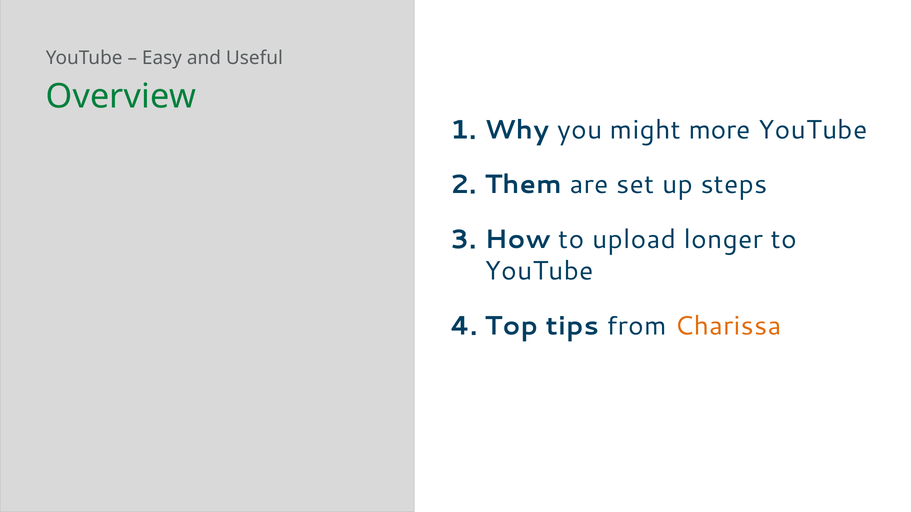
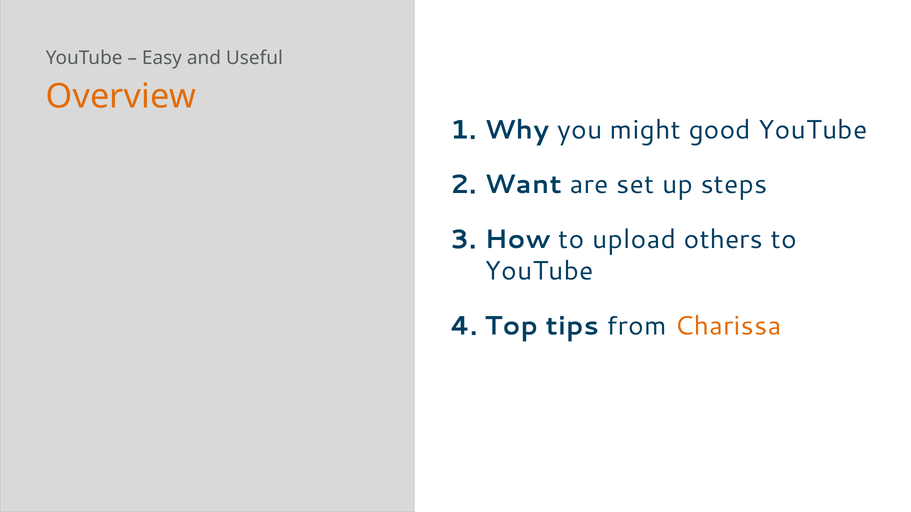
Overview colour: green -> orange (121, 97)
more: more -> good (720, 130)
Them: Them -> Want (523, 185)
longer: longer -> others (723, 240)
